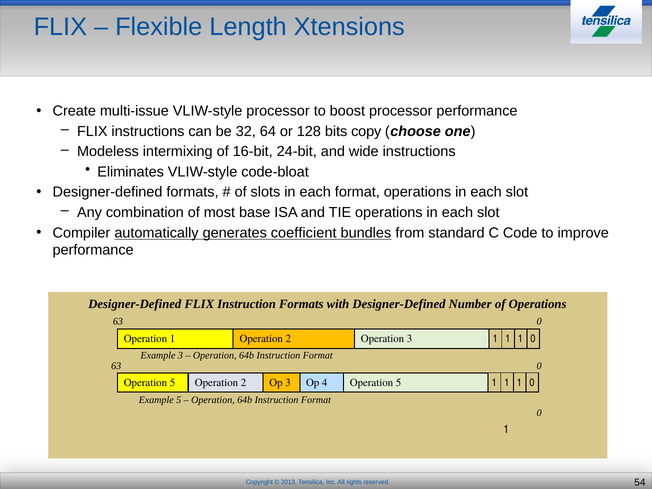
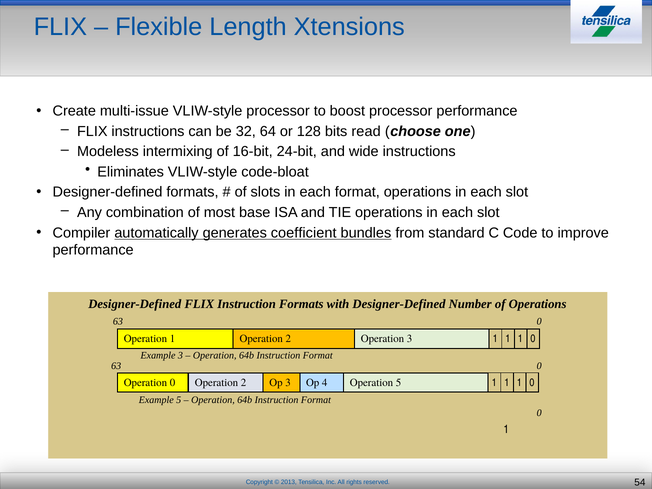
copy: copy -> read (366, 131)
5: 5 -> 0 (172, 382)
